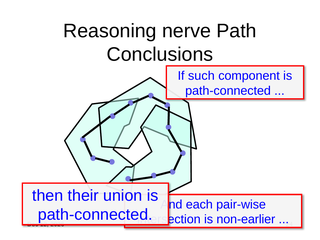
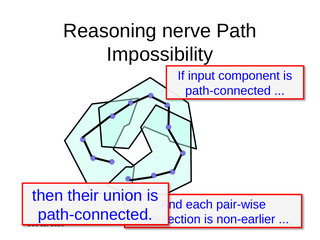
Conclusions: Conclusions -> Impossibility (160, 54)
such: such -> input (201, 76)
